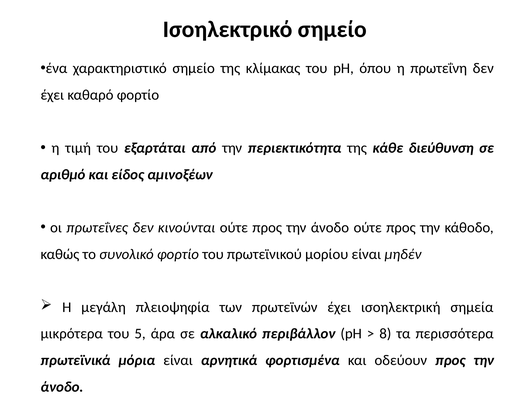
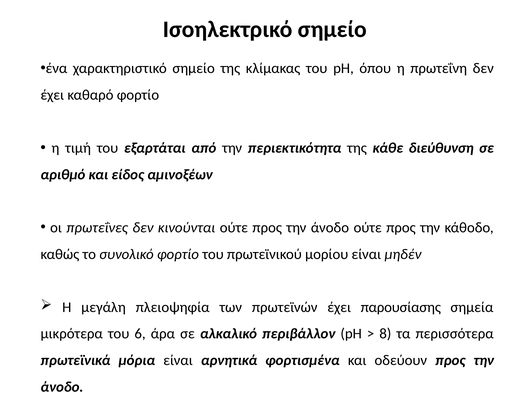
ισοηλεκτρική: ισοηλεκτρική -> παρουσίασης (401, 307)
5: 5 -> 6 (140, 333)
